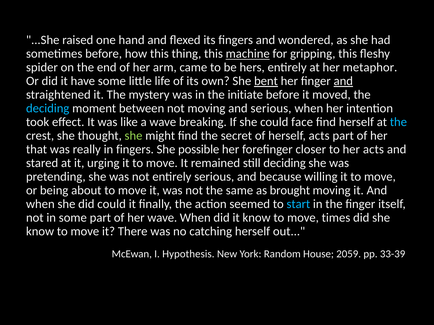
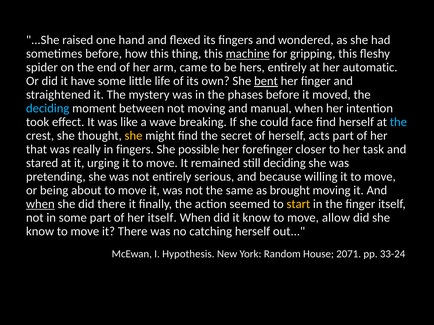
metaphor: metaphor -> automatic (370, 68)
and underline: present -> none (343, 81)
initiate: initiate -> phases (245, 95)
and serious: serious -> manual (271, 109)
she colour: light green -> yellow (134, 136)
her acts: acts -> task (373, 150)
when underline: none -> present (40, 204)
did could: could -> there (112, 204)
start colour: light blue -> yellow (298, 204)
her wave: wave -> itself (162, 218)
times: times -> allow (336, 218)
2059: 2059 -> 2071 (349, 254)
33-39: 33-39 -> 33-24 (393, 254)
